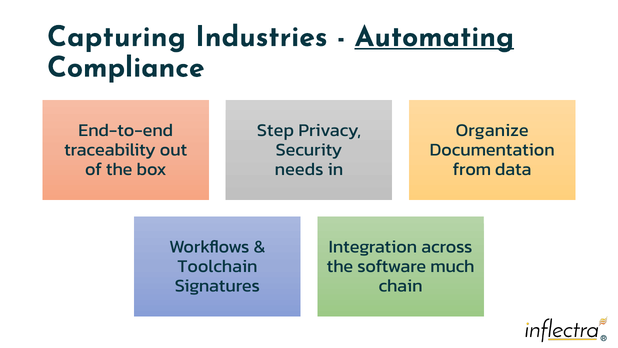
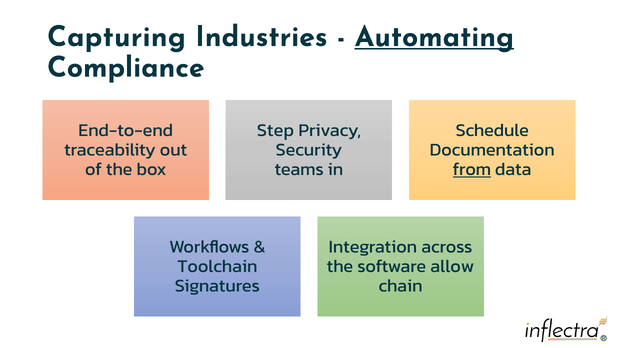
Organize: Organize -> Schedule (492, 130)
needs: needs -> teams (299, 169)
from underline: none -> present (472, 169)
much: much -> allow (452, 266)
